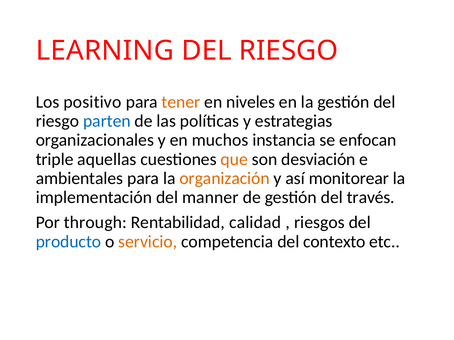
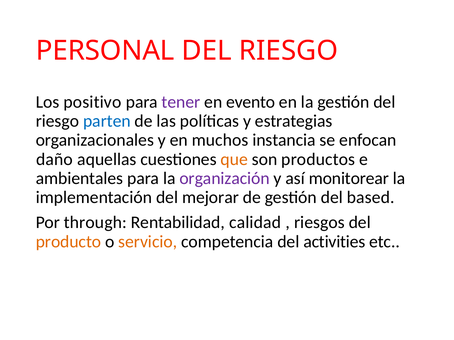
LEARNING: LEARNING -> PERSONAL (105, 51)
tener colour: orange -> purple (181, 102)
niveles: niveles -> evento (251, 102)
triple: triple -> daño (54, 159)
desviación: desviación -> productos (318, 159)
organización colour: orange -> purple (225, 178)
manner: manner -> mejorar (210, 197)
través: través -> based (371, 197)
producto colour: blue -> orange (68, 242)
contexto: contexto -> activities (334, 242)
